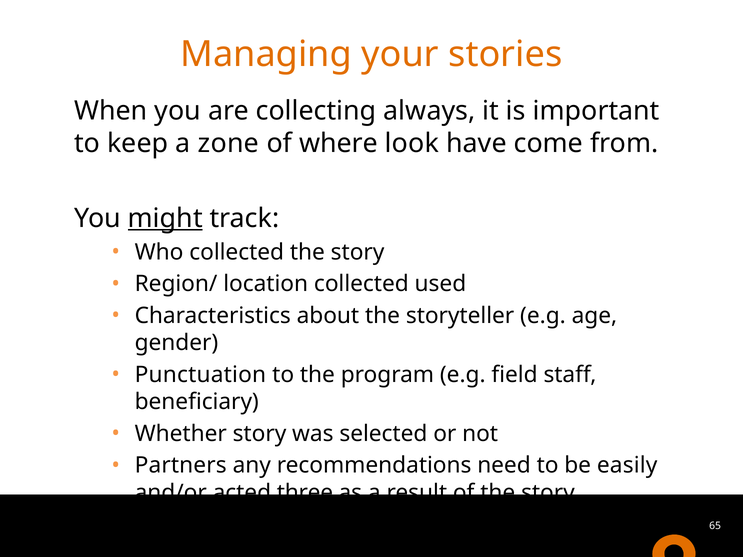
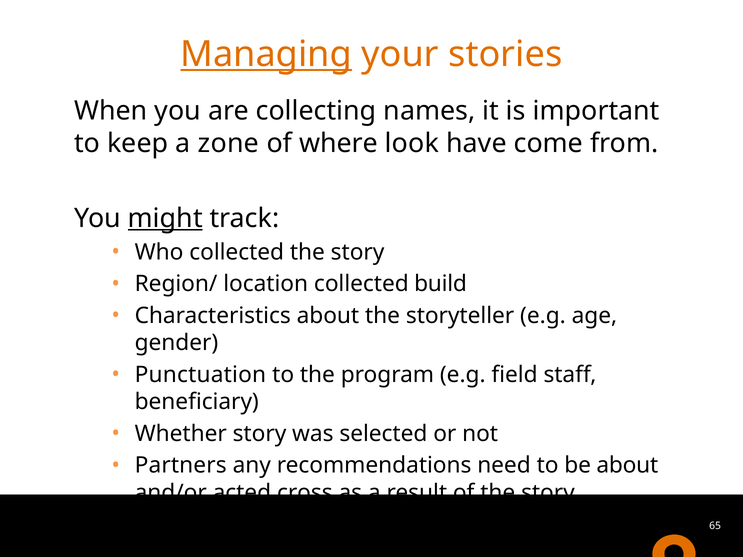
Managing underline: none -> present (266, 55)
always: always -> names (429, 111)
used: used -> build (441, 284)
be easily: easily -> about (627, 466)
three: three -> cross (305, 493)
